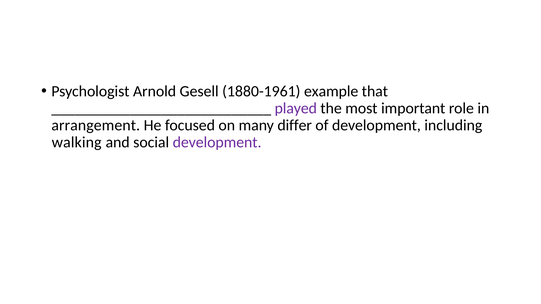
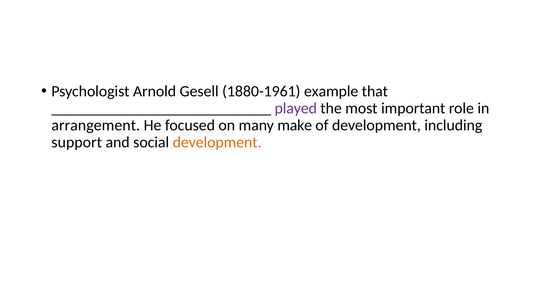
differ: differ -> make (295, 126)
walking: walking -> support (77, 143)
development colour: purple -> orange (217, 143)
